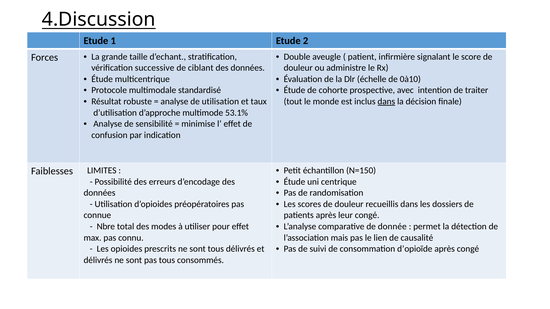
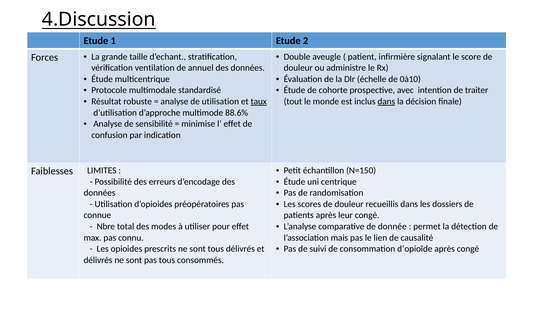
successive: successive -> ventilation (155, 68)
ciblant: ciblant -> annuel (201, 68)
taux underline: none -> present (259, 102)
53.1%: 53.1% -> 88.6% (237, 113)
